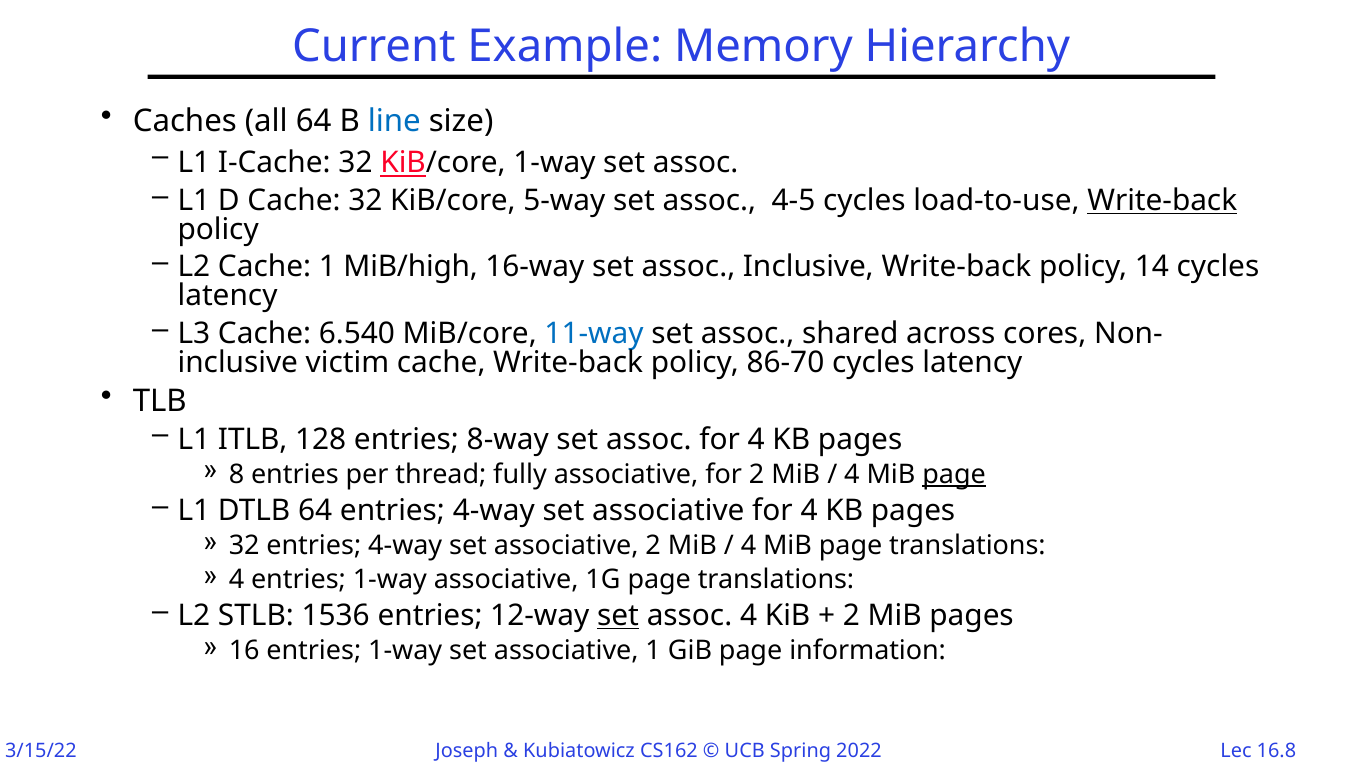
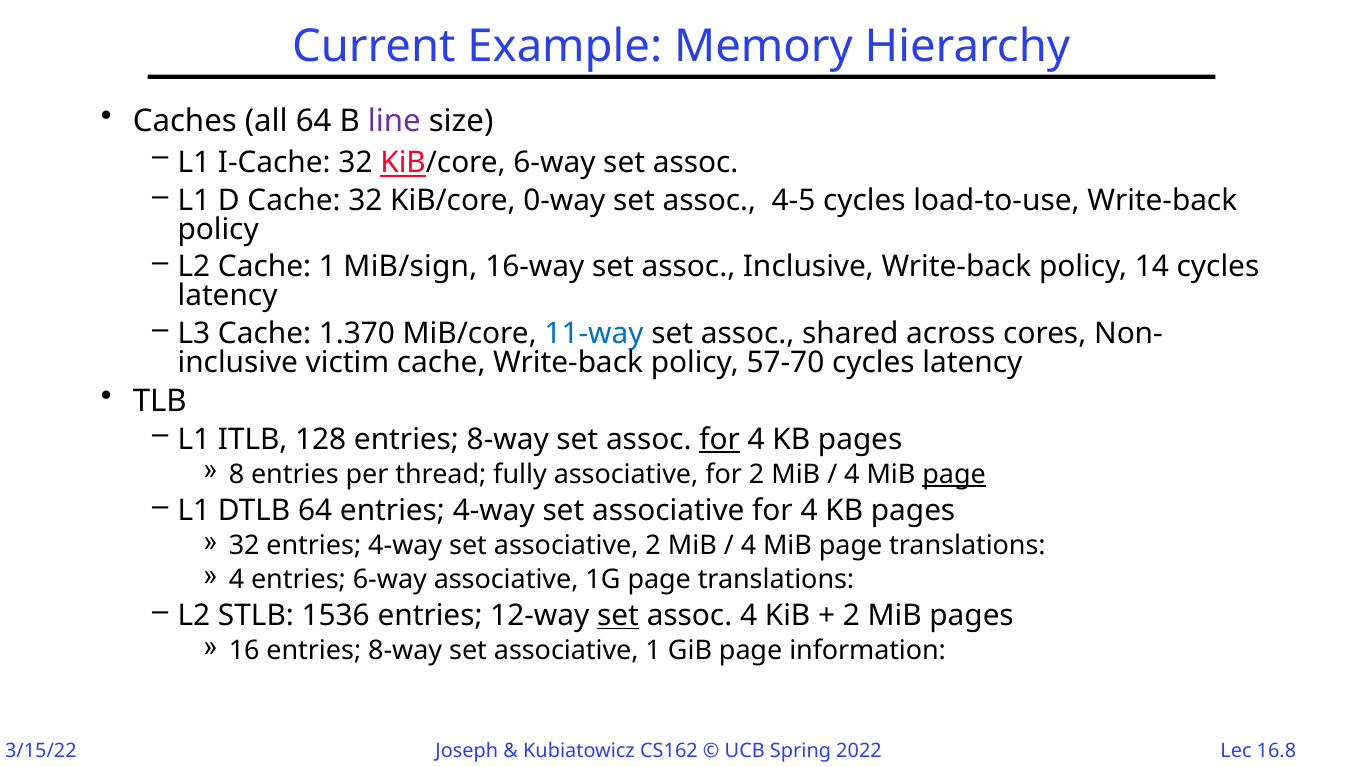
line colour: blue -> purple (394, 121)
KiB/core 1-way: 1-way -> 6-way (554, 162)
5-way: 5-way -> 0-way (564, 201)
Write-back underline: present -> none (1162, 201)
MiB/high: MiB/high -> MiB/sign (410, 267)
6.540: 6.540 -> 1.370 (357, 333)
86-70: 86-70 -> 57-70 (785, 362)
for underline: none -> present (720, 439)
4 entries 1-way: 1-way -> 6-way (390, 580)
16 entries 1-way: 1-way -> 8-way (405, 651)
